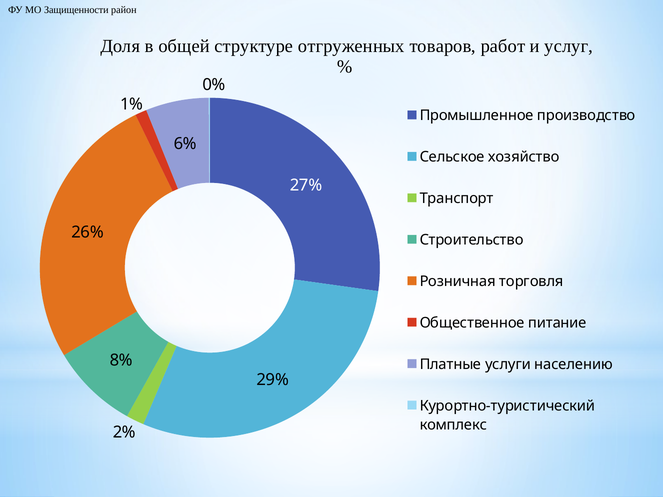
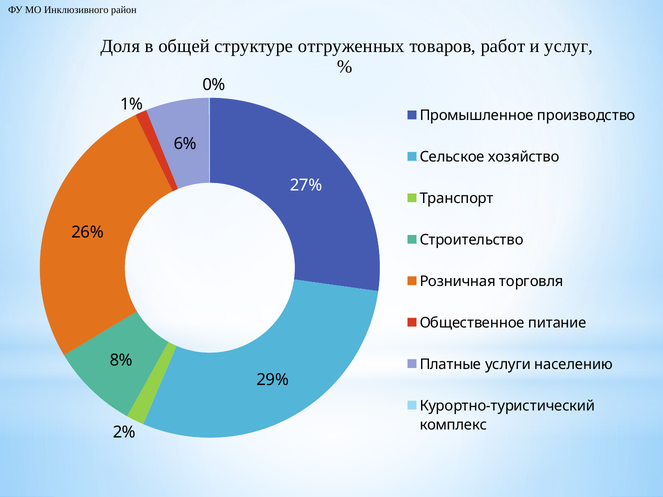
Защищенности: Защищенности -> Инклюзивного (76, 10)
